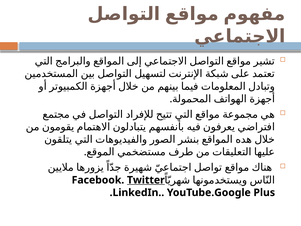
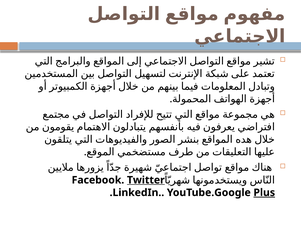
Plus underline: none -> present (264, 192)
